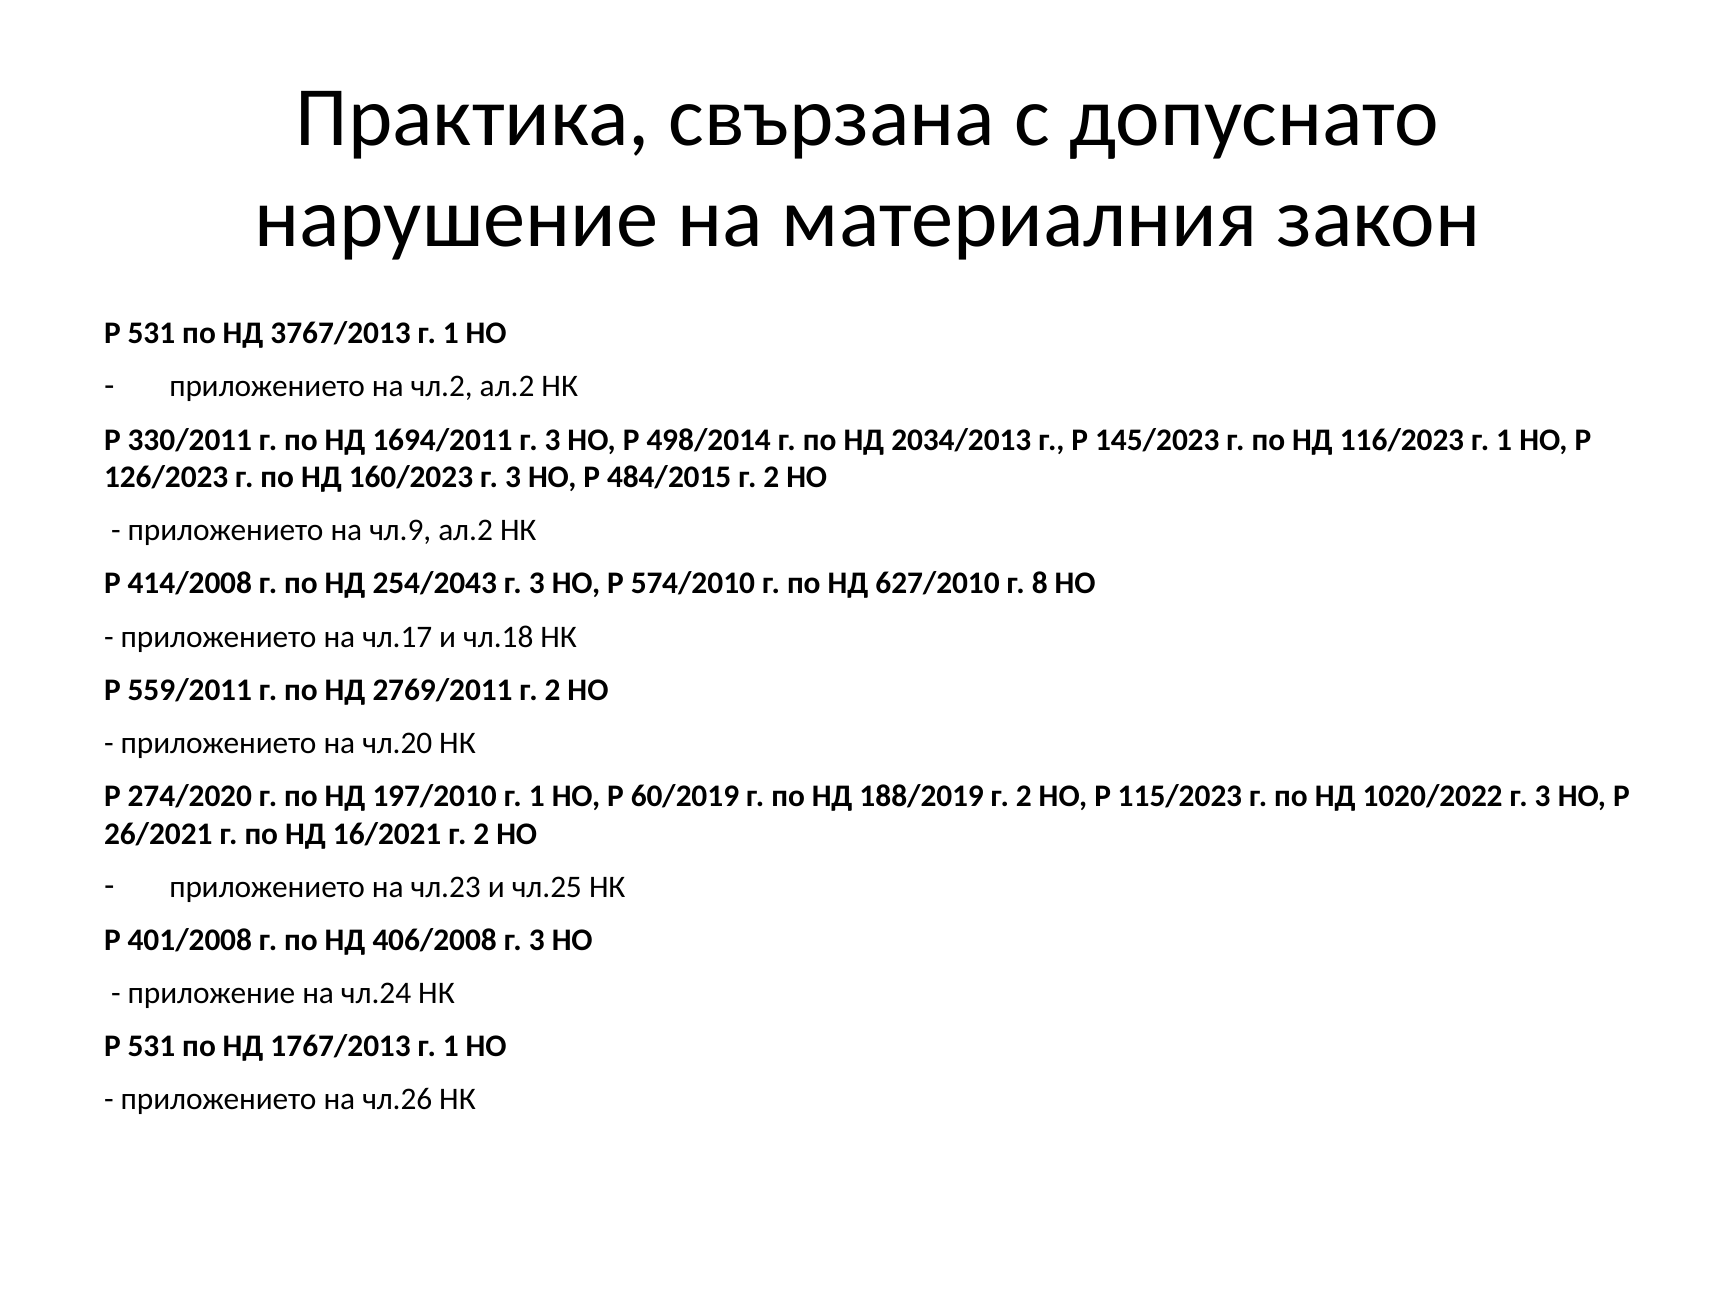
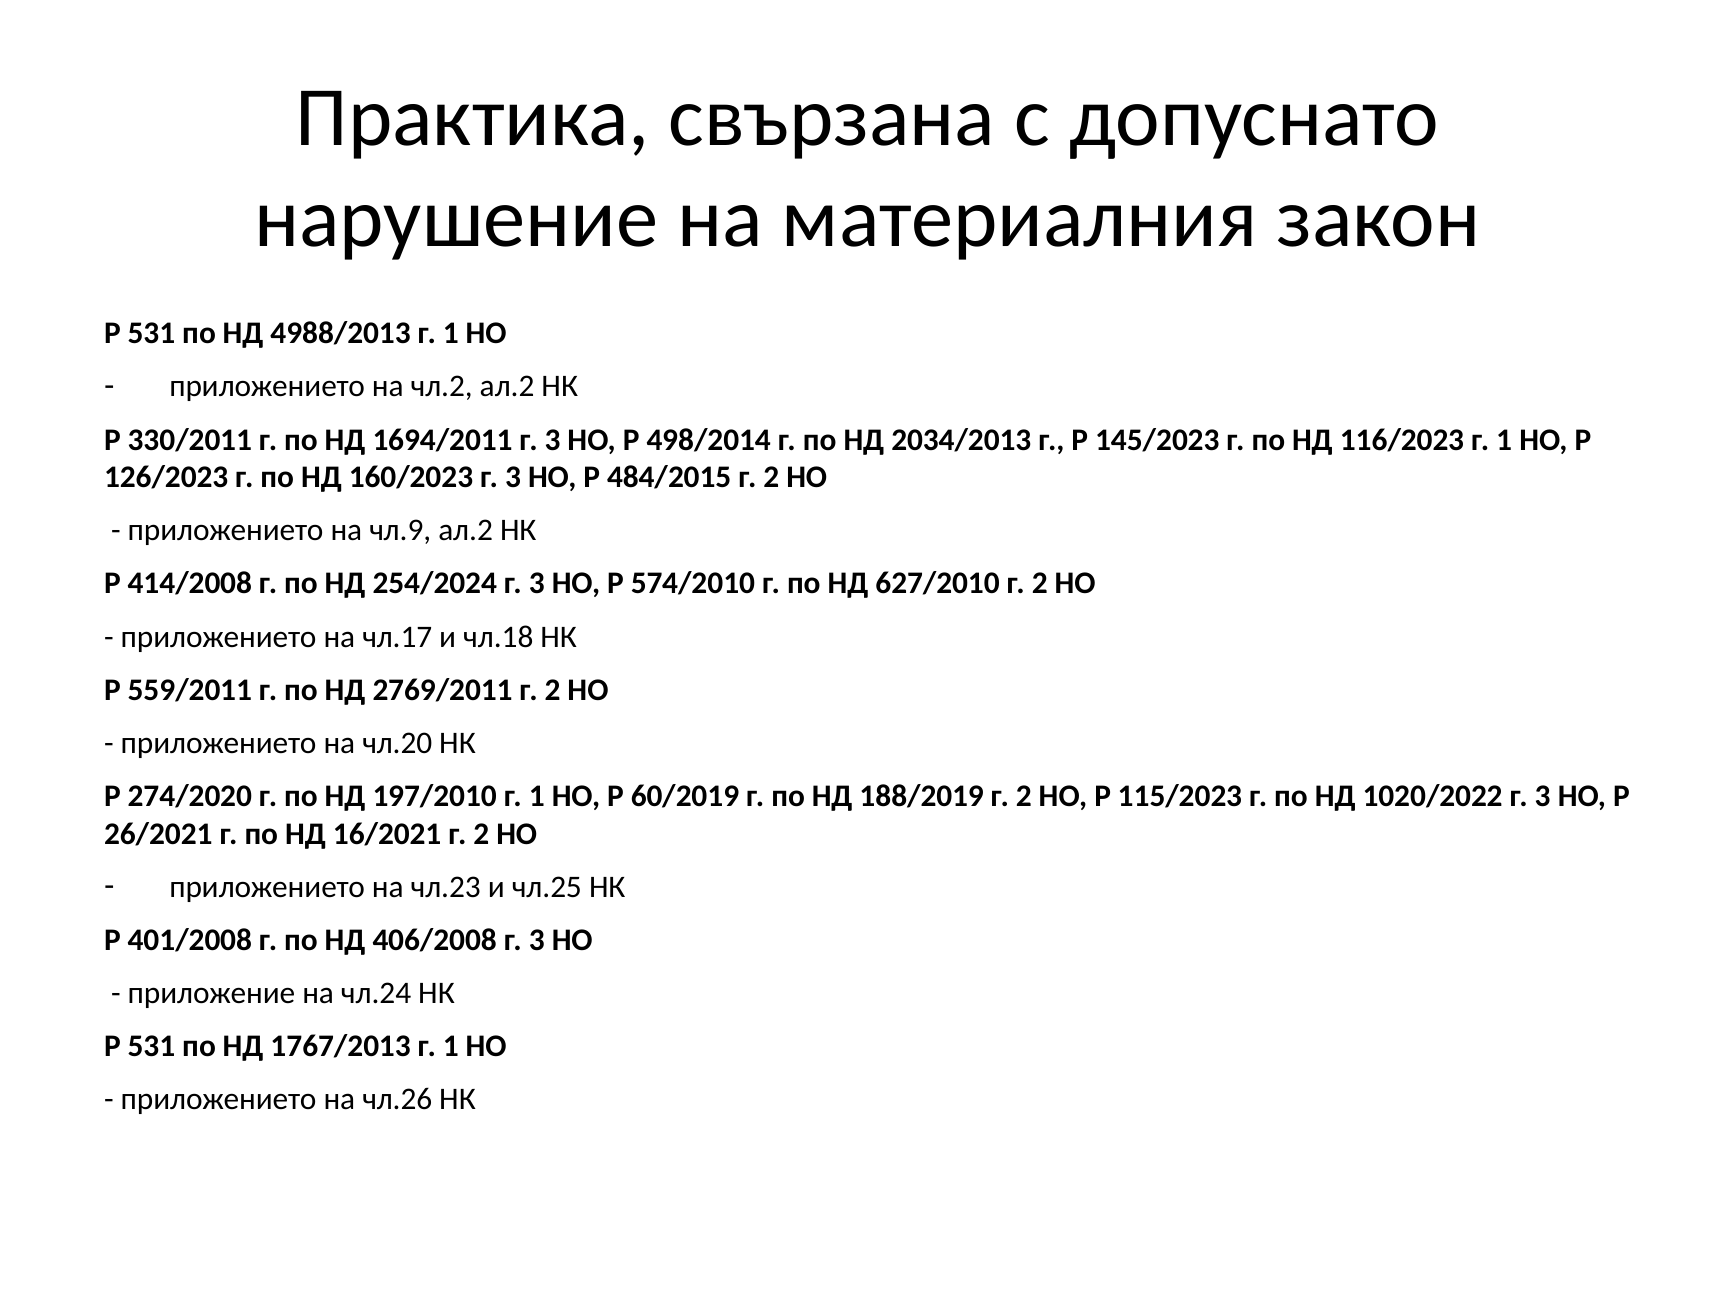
3767/2013: 3767/2013 -> 4988/2013 (341, 333)
254/2043: 254/2043 -> 254/2024 (435, 584)
627/2010 г 8: 8 -> 2 (1040, 584)
